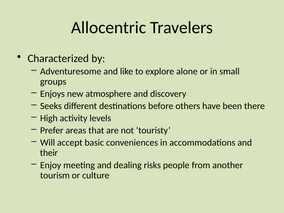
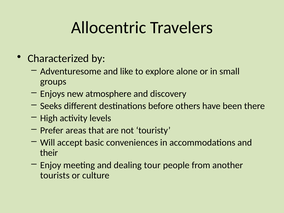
risks: risks -> tour (152, 165)
tourism: tourism -> tourists (55, 175)
